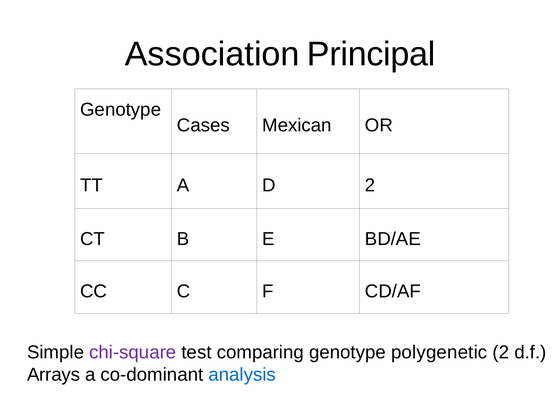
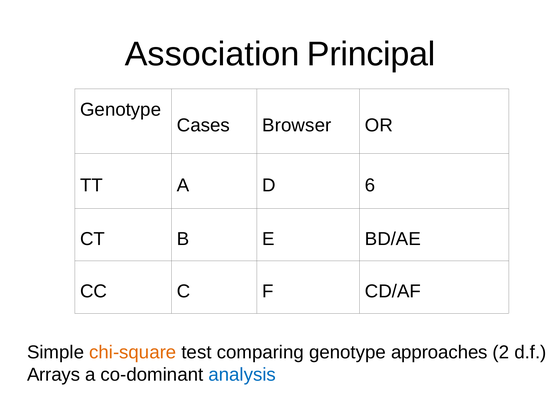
Mexican: Mexican -> Browser (297, 125)
D 2: 2 -> 6 (370, 185)
chi-square colour: purple -> orange (133, 352)
polygenetic: polygenetic -> approaches (439, 352)
